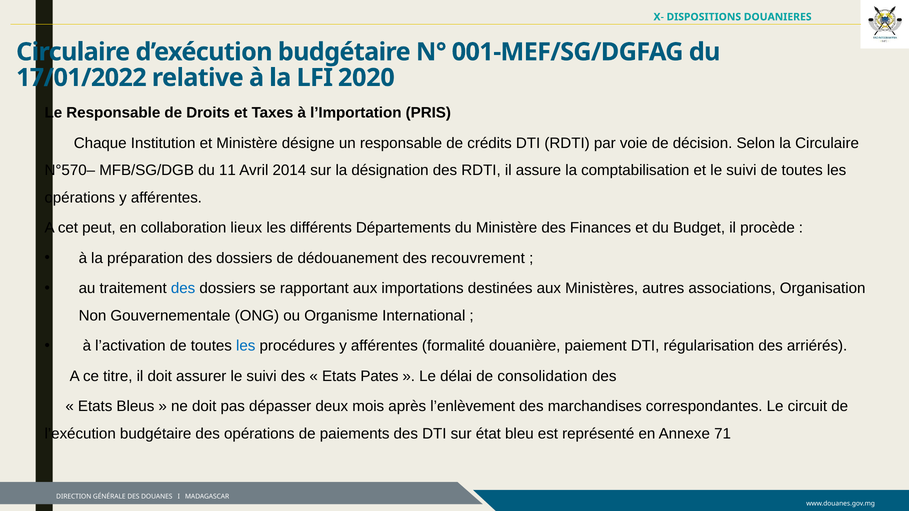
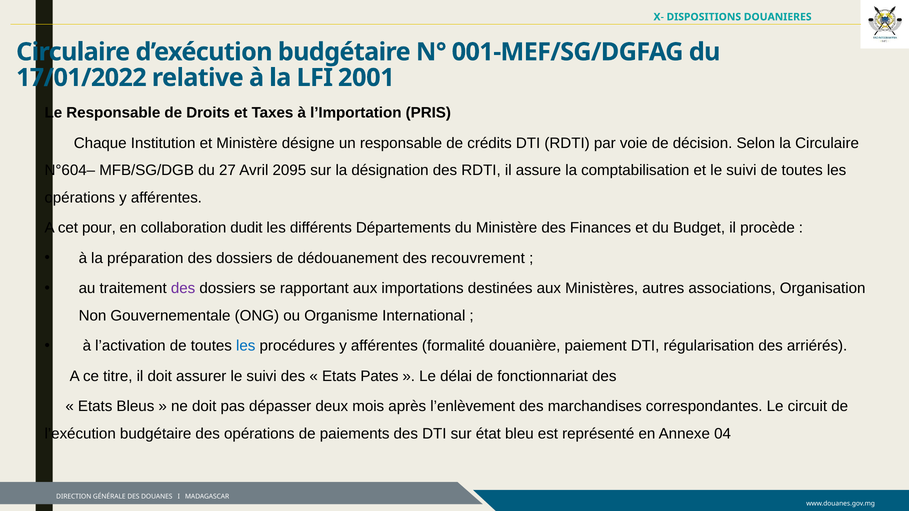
2020: 2020 -> 2001 (366, 78)
N°570–: N°570– -> N°604– (70, 171)
11: 11 -> 27 (227, 171)
2014: 2014 -> 2095 (289, 171)
peut: peut -> pour (99, 228)
lieux: lieux -> dudit (246, 228)
des colour: blue -> purple (183, 289)
consolidation: consolidation -> fonctionnariat (543, 376)
71: 71 -> 04 (723, 434)
